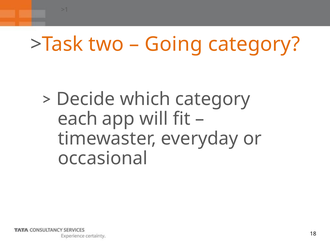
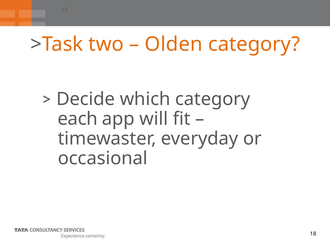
Going: Going -> Olden (174, 44)
